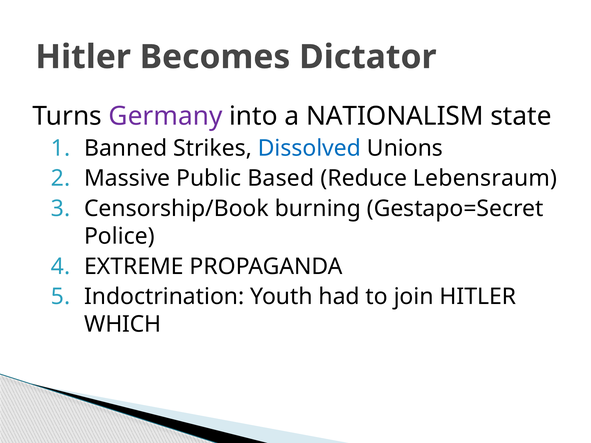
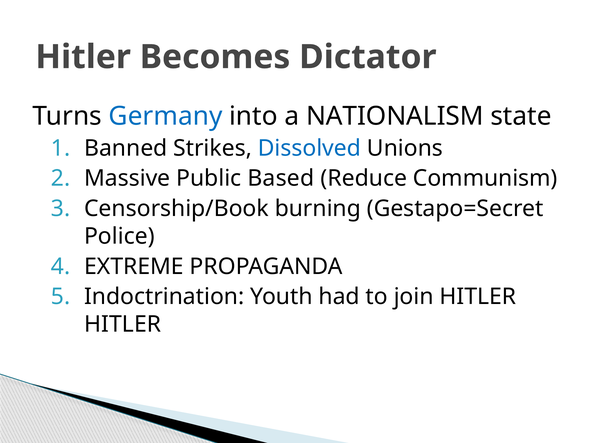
Germany colour: purple -> blue (166, 116)
Lebensraum: Lebensraum -> Communism (485, 178)
WHICH: WHICH -> HITLER (123, 324)
